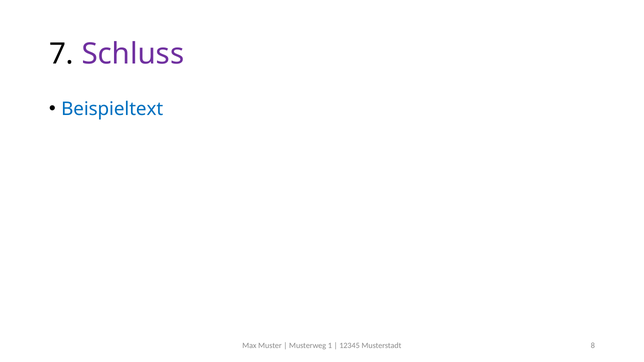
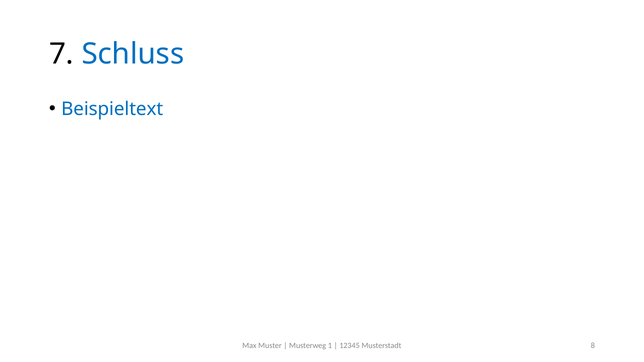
Schluss colour: purple -> blue (133, 54)
